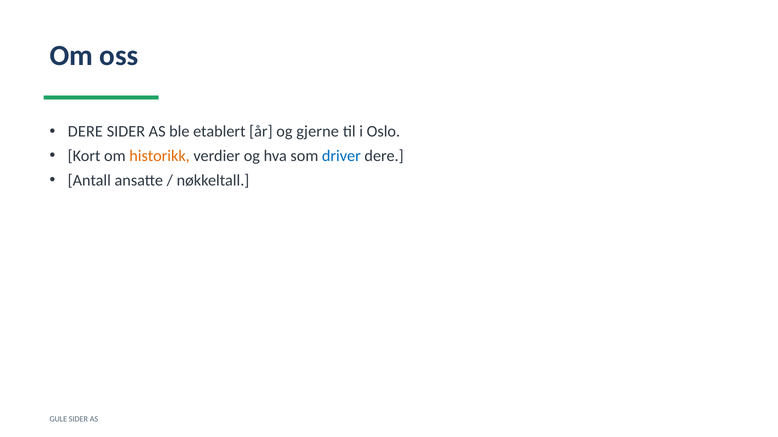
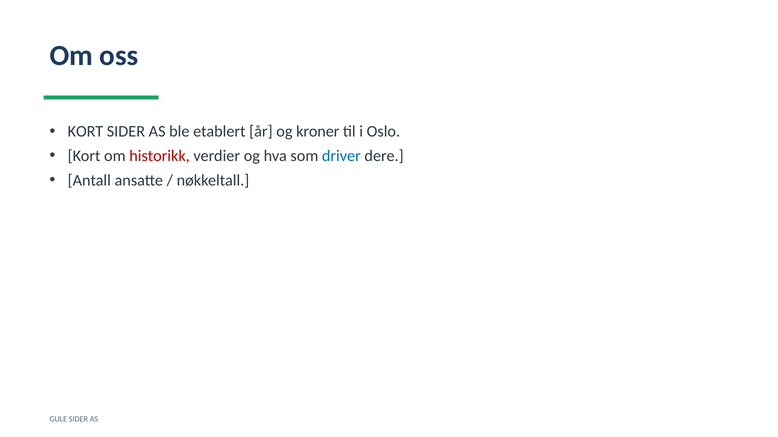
DERE: DERE -> KORT (85, 132)
gjerne: gjerne -> kroner (318, 132)
historikk colour: orange -> red (160, 156)
